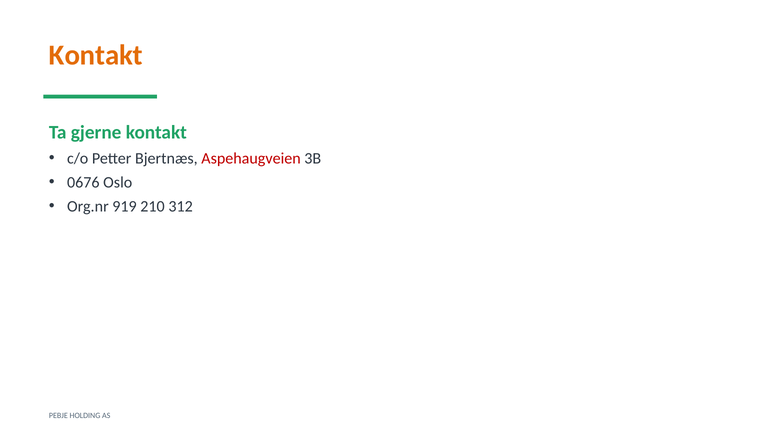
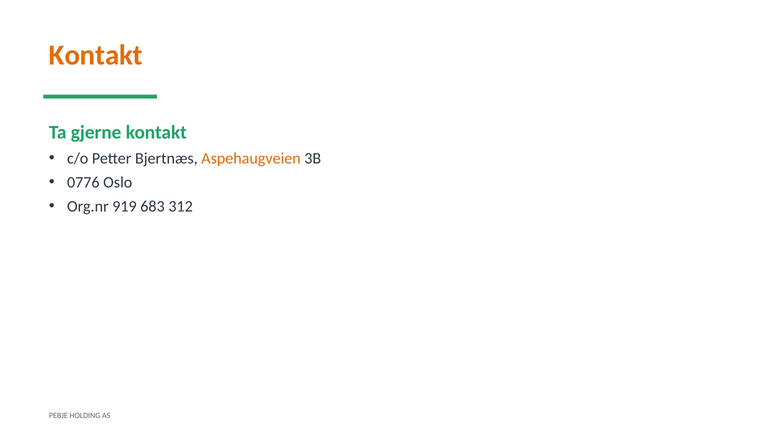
Aspehaugveien colour: red -> orange (251, 158)
0676: 0676 -> 0776 (83, 182)
210: 210 -> 683 (153, 206)
